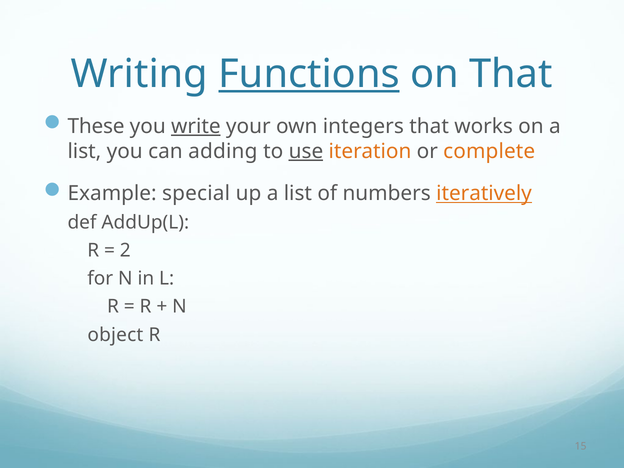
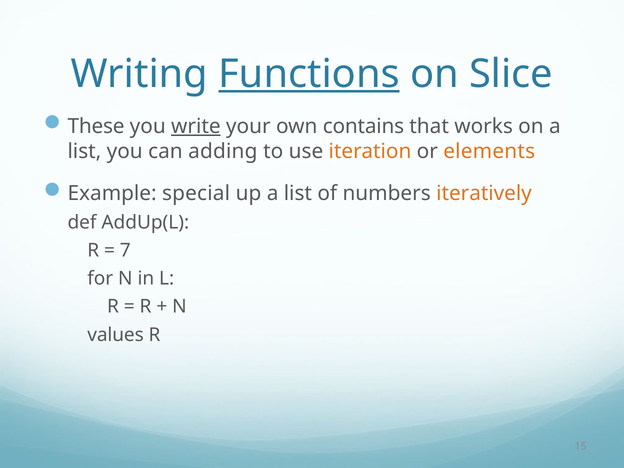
on That: That -> Slice (511, 74)
integers: integers -> contains (363, 126)
use underline: present -> none (306, 151)
complete: complete -> elements (489, 151)
iteratively underline: present -> none (484, 194)
2: 2 -> 7 (125, 251)
object: object -> values (116, 335)
